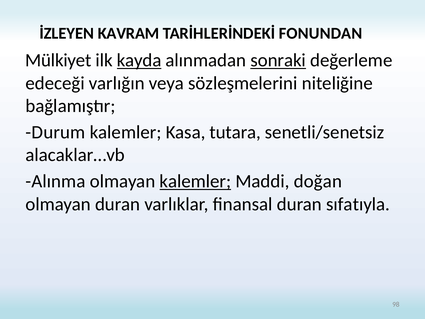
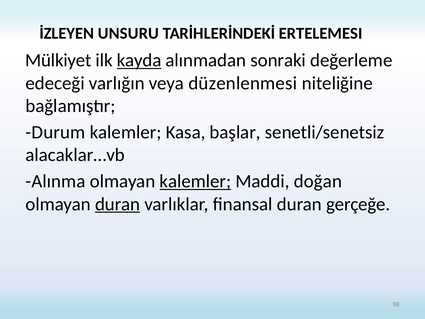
KAVRAM: KAVRAM -> UNSURU (128, 33)
FONUNDAN: FONUNDAN -> ERTELEMESI (321, 33)
sonraki underline: present -> none (278, 60)
sözleşmelerini: sözleşmelerini -> düzenlenmesi (243, 83)
tutara: tutara -> başlar (235, 132)
duran underline: none -> present (118, 204)
sıfatıyla: sıfatıyla -> gerçeğe (358, 204)
